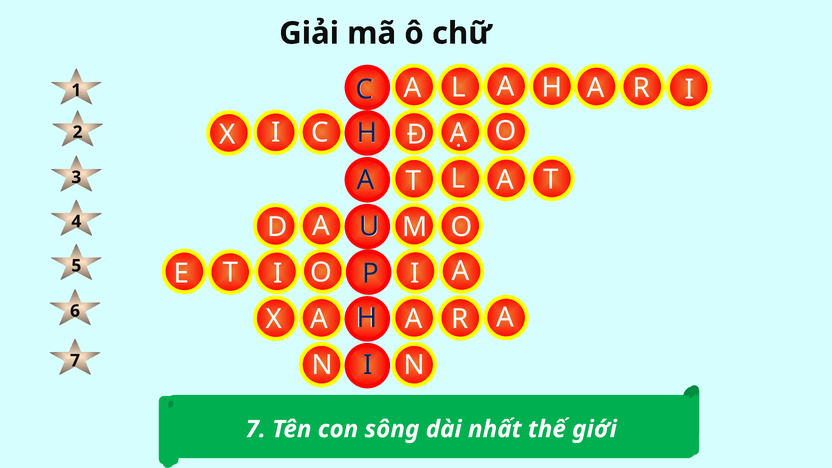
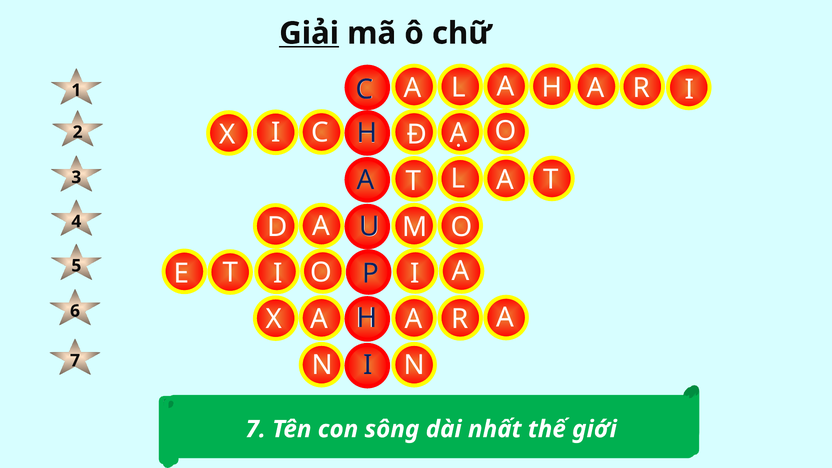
Giải underline: none -> present (309, 33)
